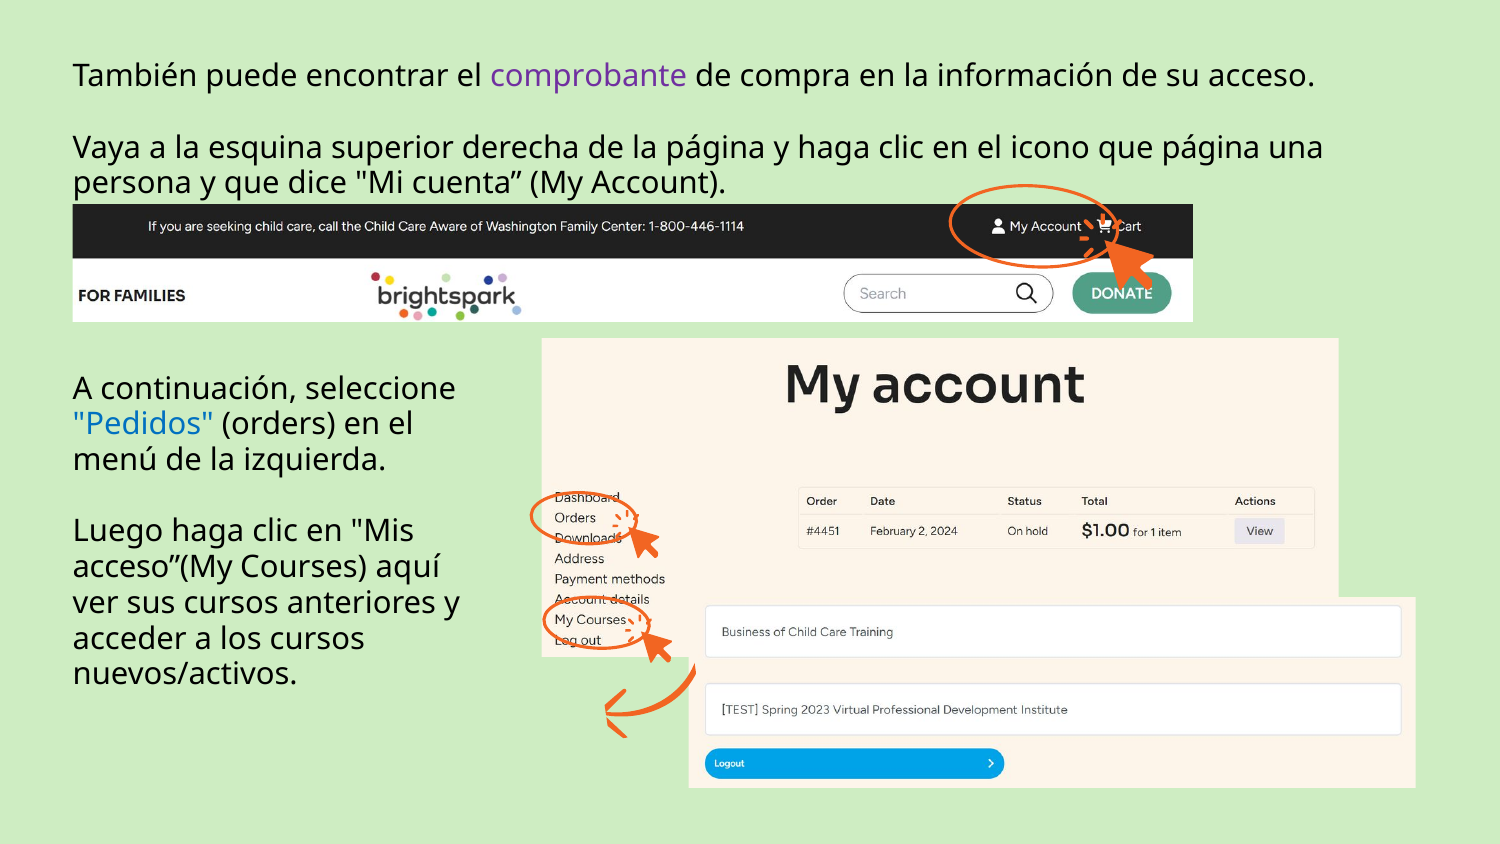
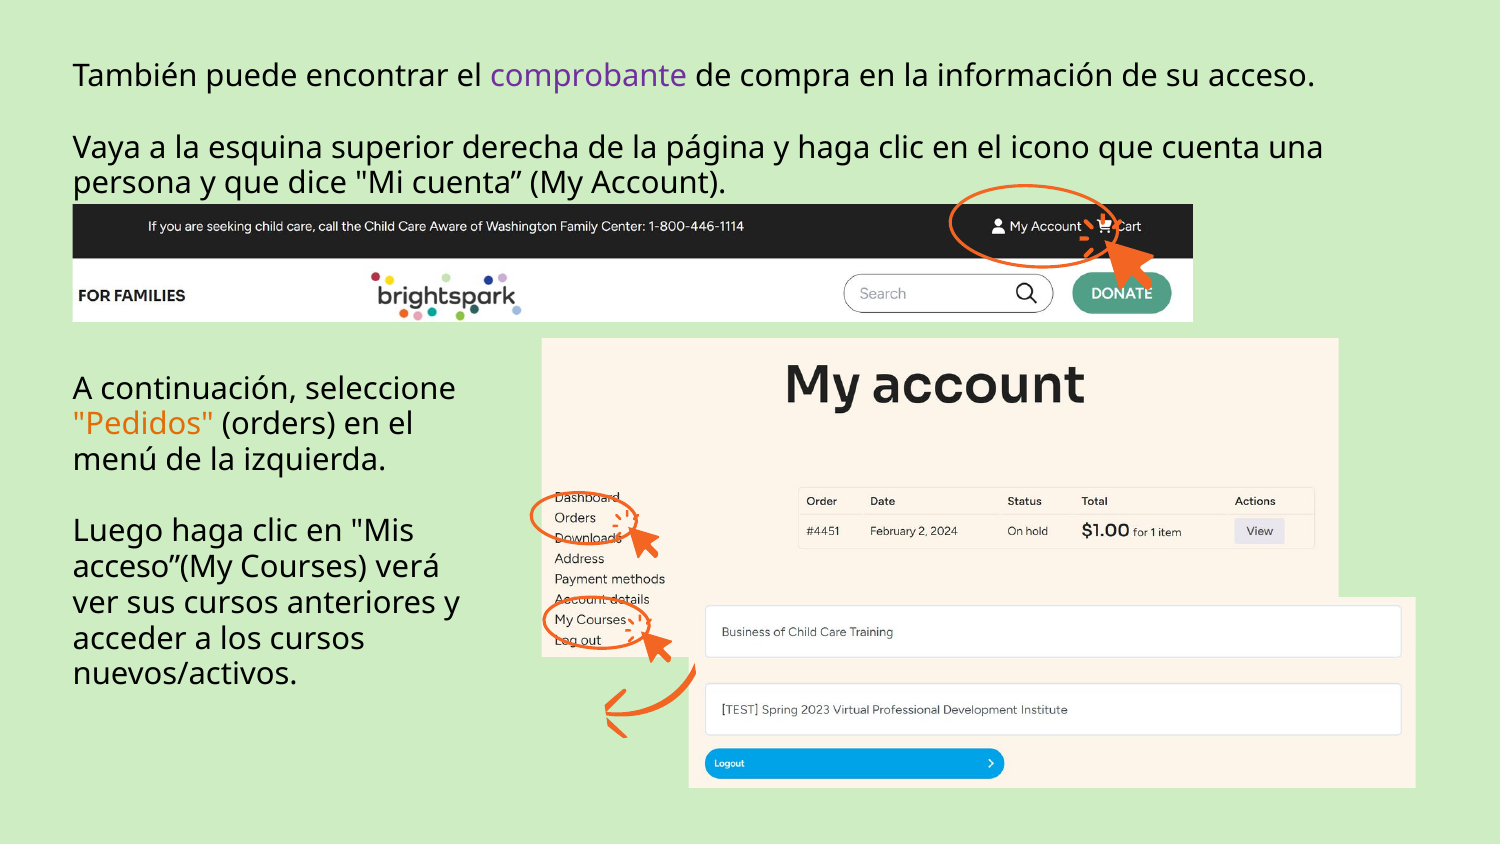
que página: página -> cuenta (1211, 148)
Pedidos colour: blue -> orange (143, 424)
aquí: aquí -> verá (408, 567)
